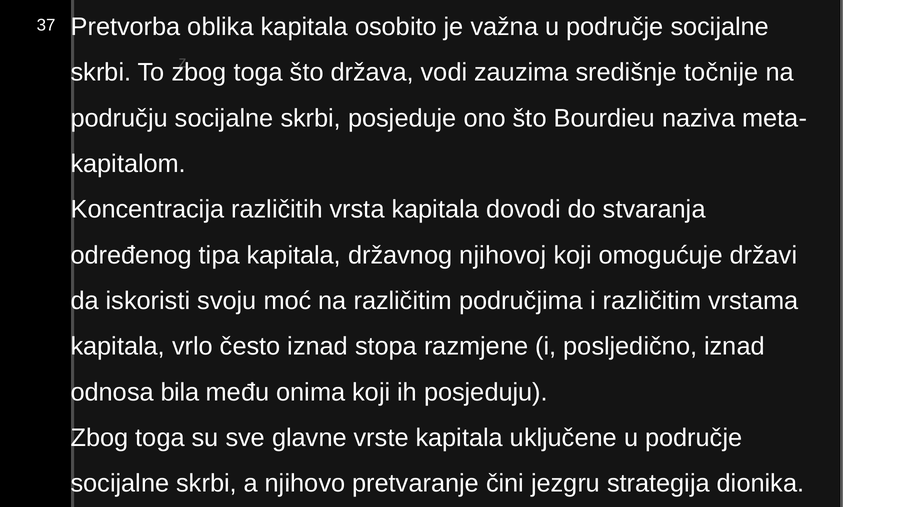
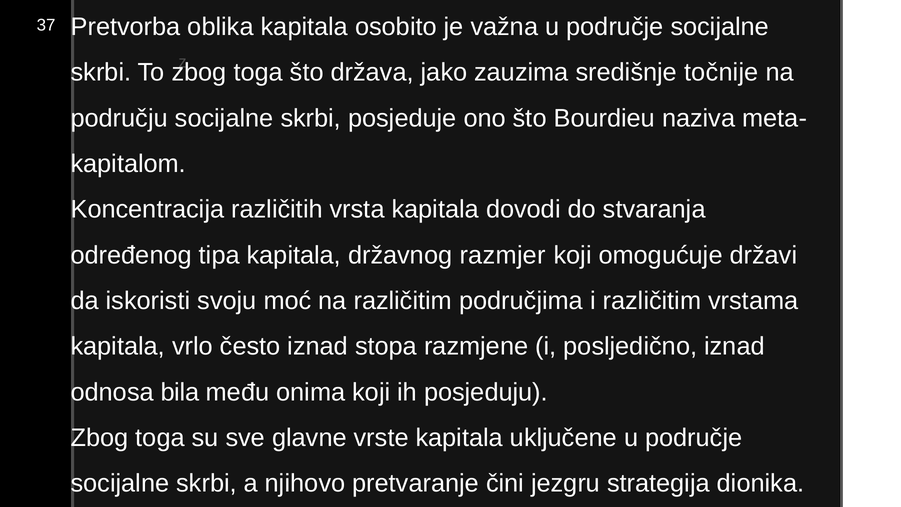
vodi: vodi -> jako (444, 73)
njihovoj: njihovoj -> razmjer (503, 255)
